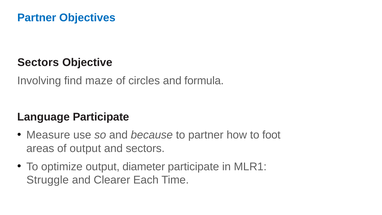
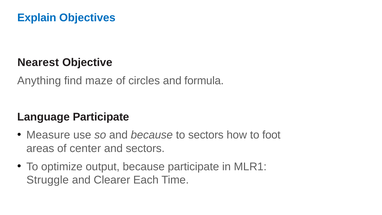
Partner: Partner -> Explain (37, 18)
Sectors: Sectors -> Nearest (38, 62)
Involving: Involving -> Anything (39, 81)
to partner: partner -> sectors (206, 135)
of output: output -> center (85, 148)
output diameter: diameter -> because (144, 167)
